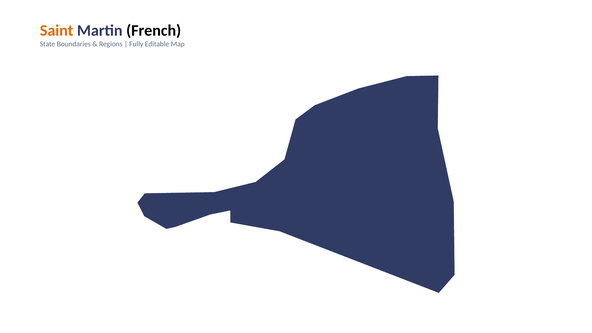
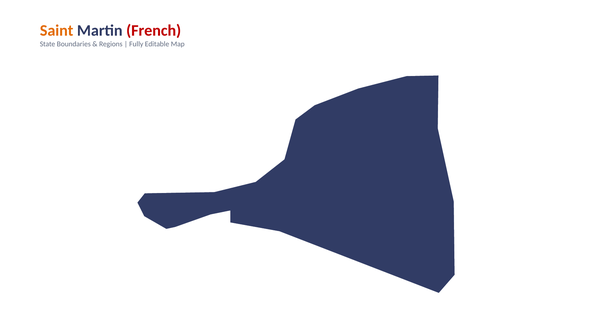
French colour: black -> red (154, 31)
